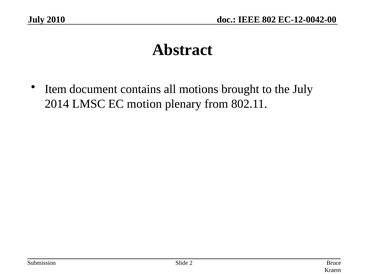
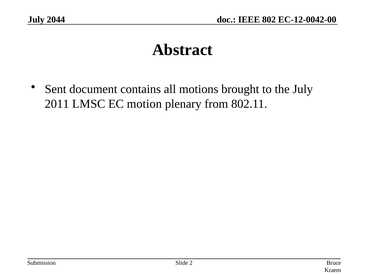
2010: 2010 -> 2044 (56, 19)
Item: Item -> Sent (56, 89)
2014: 2014 -> 2011 (57, 104)
